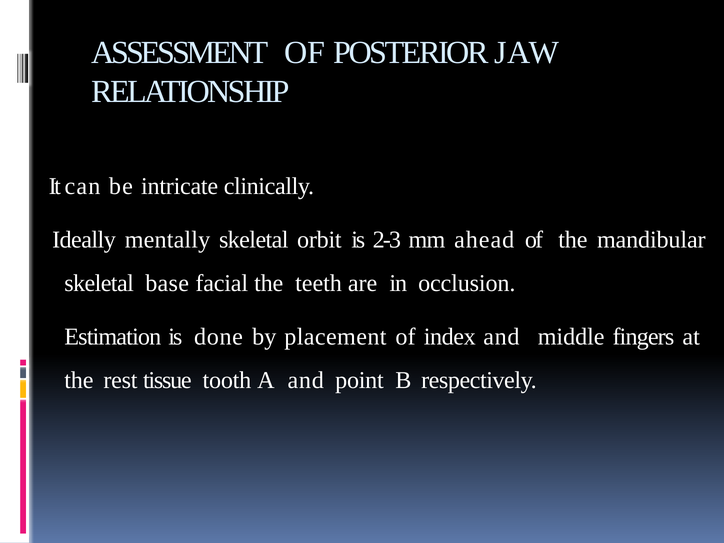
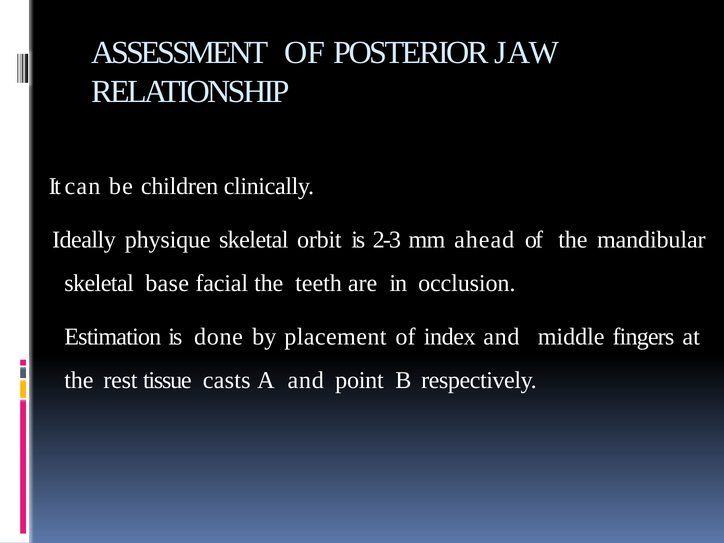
intricate: intricate -> children (180, 186)
mentally: mentally -> physique (168, 240)
tooth: tooth -> casts (227, 380)
